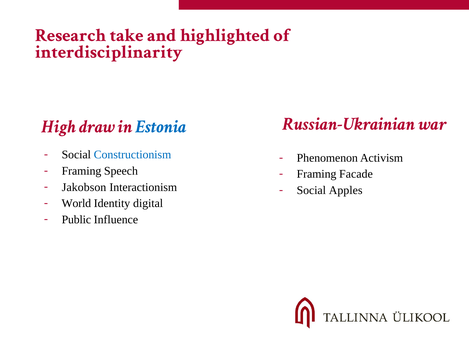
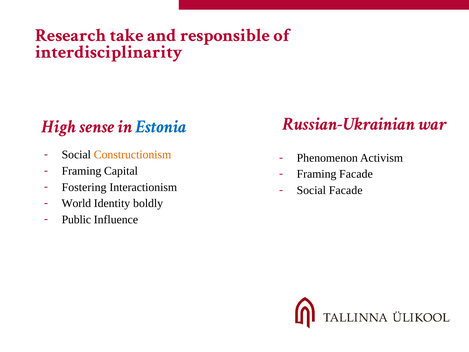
highlighted: highlighted -> responsible (225, 35)
draw: draw -> sense (97, 126)
Constructionism colour: blue -> orange (133, 155)
Speech: Speech -> Capital (121, 171)
Jakobson: Jakobson -> Fostering (84, 187)
Social Apples: Apples -> Facade (346, 190)
digital: digital -> boldly (148, 203)
